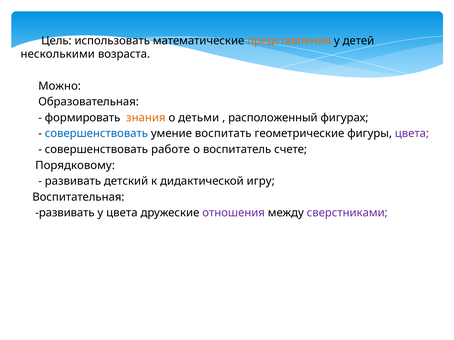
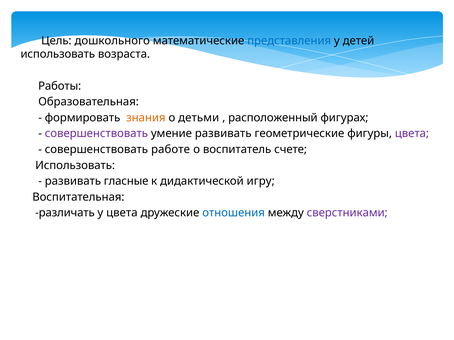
использовать: использовать -> дошкольного (112, 41)
представления colour: orange -> blue (289, 41)
несколькими: несколькими -> использовать (58, 54)
Можно: Можно -> Работы (60, 86)
совершенствовать colour: blue -> purple (96, 134)
умение воспитать: воспитать -> развивать (223, 134)
Порядковому: Порядковому -> Использовать (75, 166)
детский: детский -> гласные (126, 181)
развивать: развивать -> различать (65, 213)
отношения colour: purple -> blue (234, 213)
